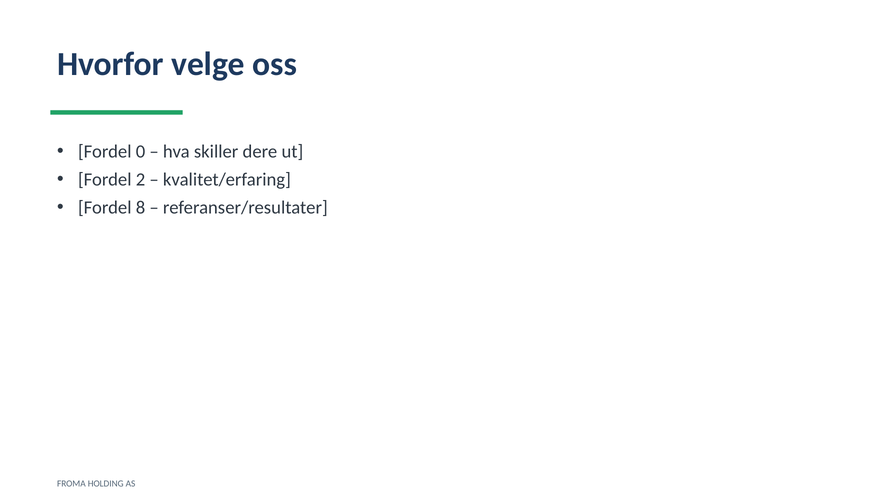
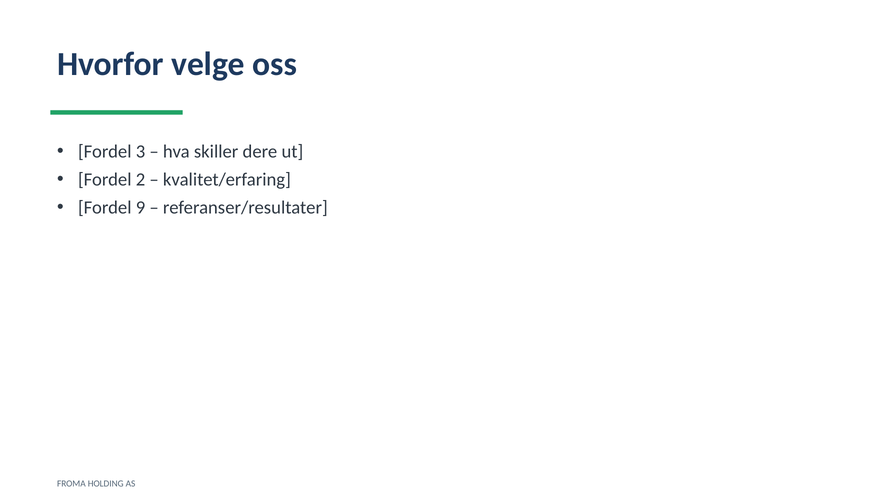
0: 0 -> 3 (141, 152)
8: 8 -> 9 (141, 208)
